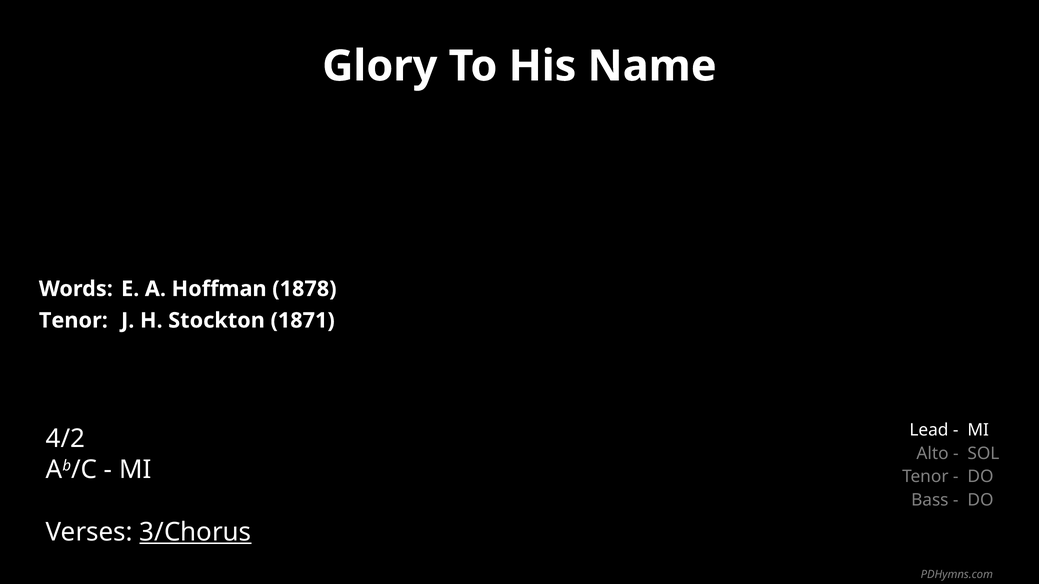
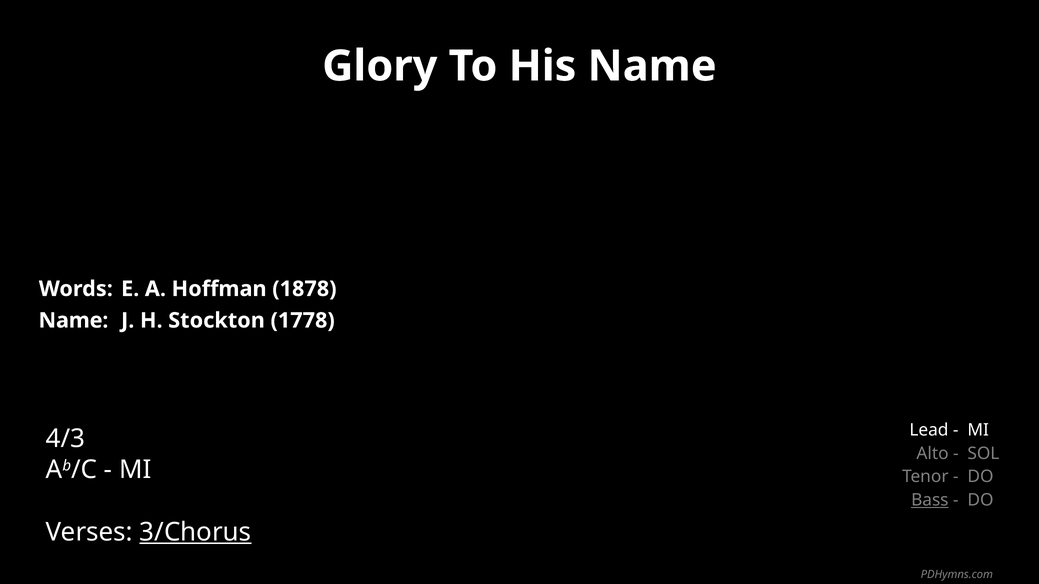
Tenor: Tenor -> Name (73, 321)
1871: 1871 -> 1778 (303, 321)
4/2: 4/2 -> 4/3 (66, 439)
Bass underline: none -> present (930, 500)
